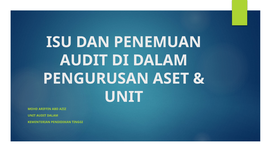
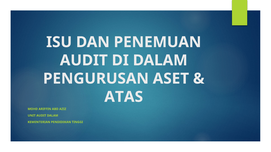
UNIT: UNIT -> ATAS (124, 97)
